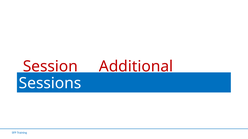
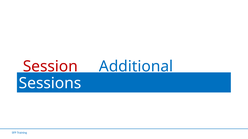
Additional colour: red -> blue (136, 67)
